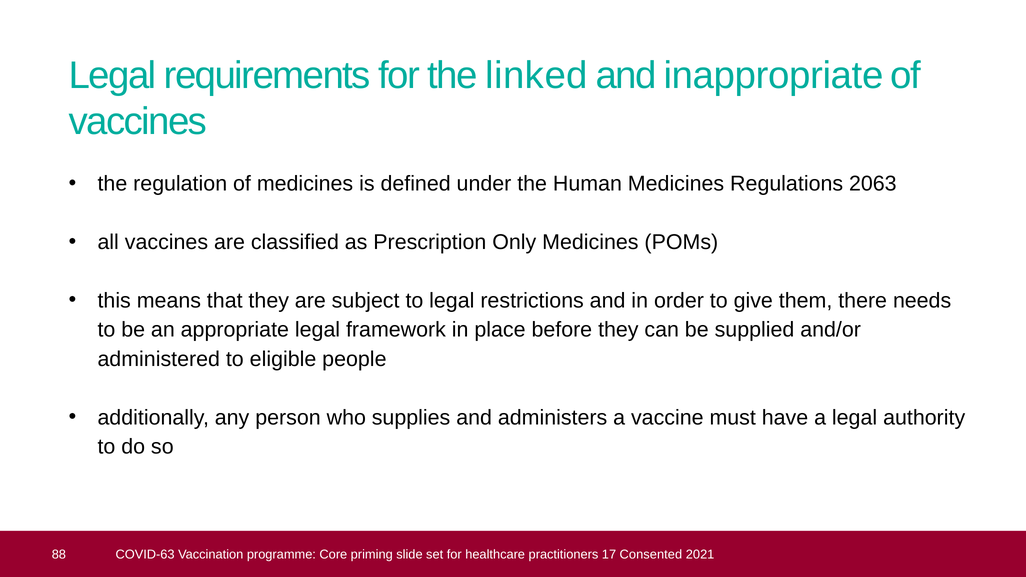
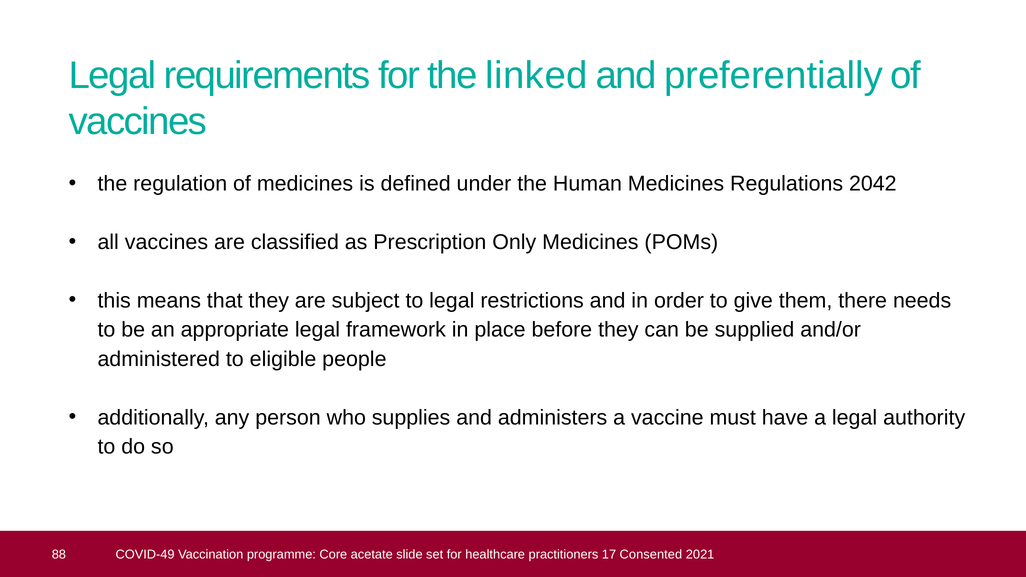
inappropriate: inappropriate -> preferentially (774, 75)
2063: 2063 -> 2042 (873, 184)
COVID-63: COVID-63 -> COVID-49 (145, 555)
priming: priming -> acetate (372, 555)
